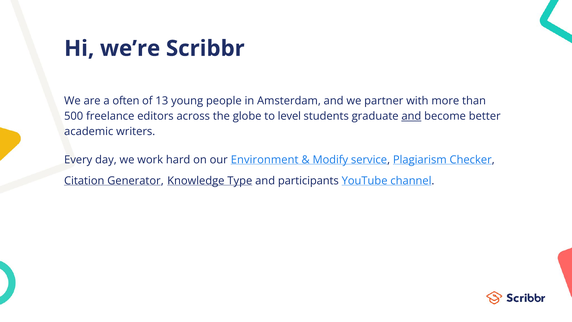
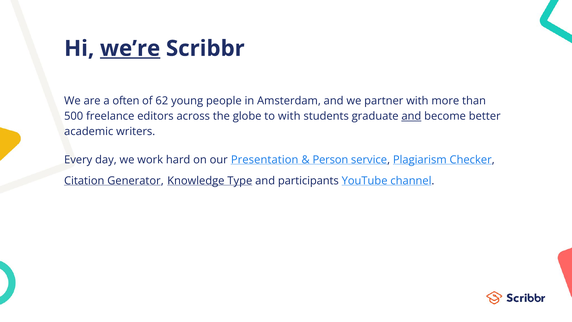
we’re underline: none -> present (130, 48)
13: 13 -> 62 (162, 101)
to level: level -> with (289, 116)
Environment: Environment -> Presentation (265, 160)
Modify: Modify -> Person (330, 160)
